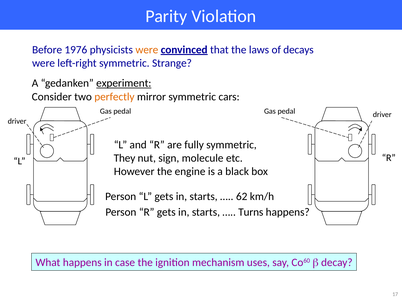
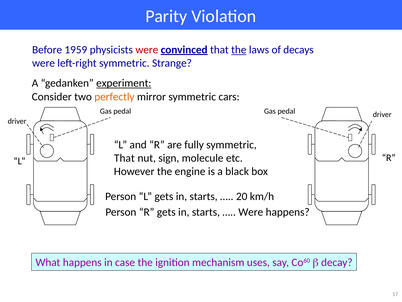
1976: 1976 -> 1959 (76, 50)
were colour: orange -> red (147, 50)
the underline: none -> present (239, 50)
They: They -> That (124, 158)
62: 62 -> 20 (242, 196)
Turns: Turns -> Were (251, 212)
